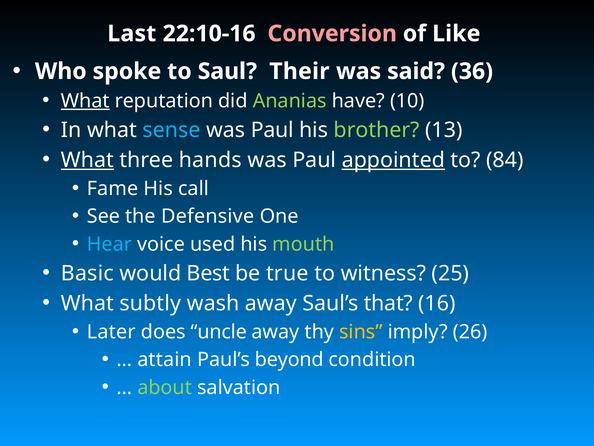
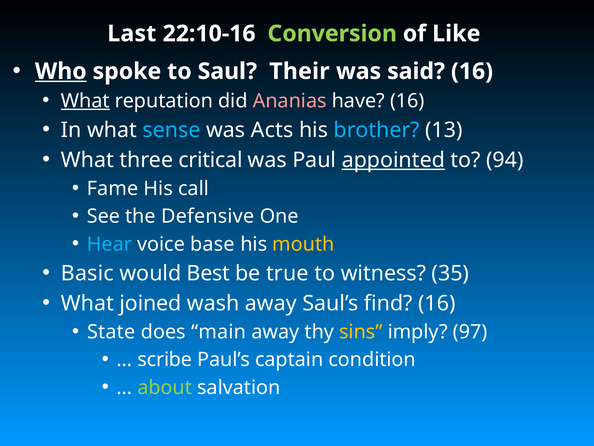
Conversion colour: pink -> light green (332, 34)
Who underline: none -> present (61, 71)
said 36: 36 -> 16 (472, 71)
Ananias colour: light green -> pink (290, 101)
have 10: 10 -> 16 (407, 101)
Paul: Paul -> Acts (272, 130)
brother colour: light green -> light blue (377, 130)
What underline: present -> none (87, 160)
hands: hands -> critical (210, 160)
84: 84 -> 94 (505, 160)
used: used -> base (213, 244)
mouth colour: light green -> yellow (303, 244)
25: 25 -> 35 (450, 273)
subtly: subtly -> joined (150, 303)
that: that -> find (388, 303)
Later: Later -> State (111, 332)
uncle: uncle -> main (219, 332)
26: 26 -> 97 (470, 332)
attain: attain -> scribe (165, 359)
beyond: beyond -> captain (289, 359)
